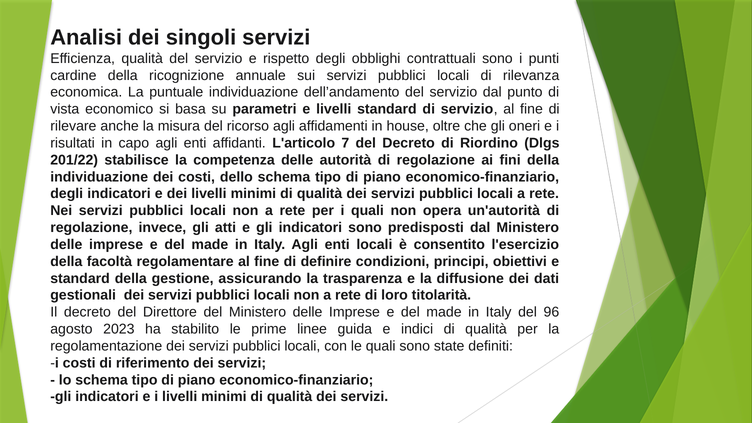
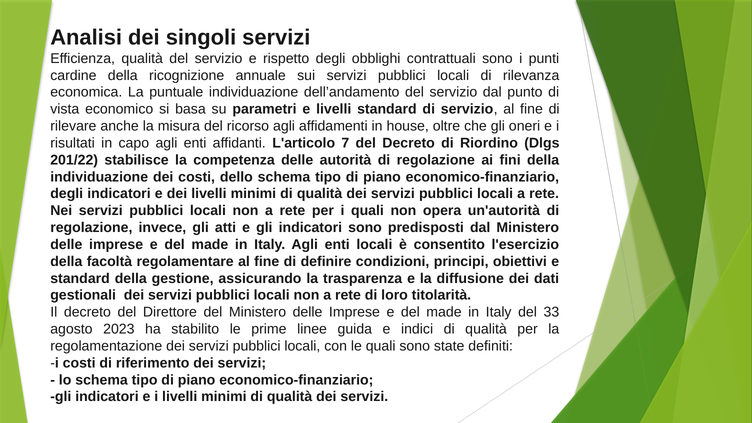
96: 96 -> 33 (551, 312)
